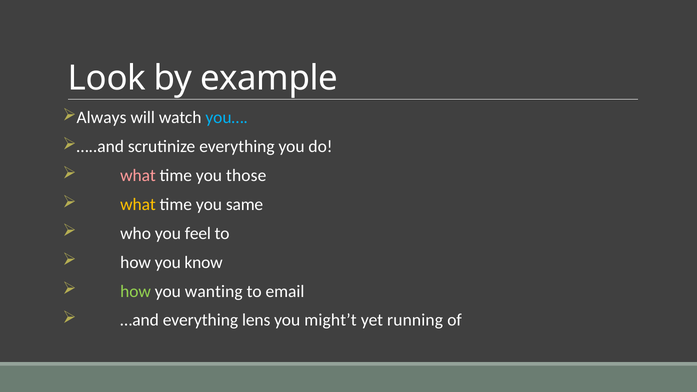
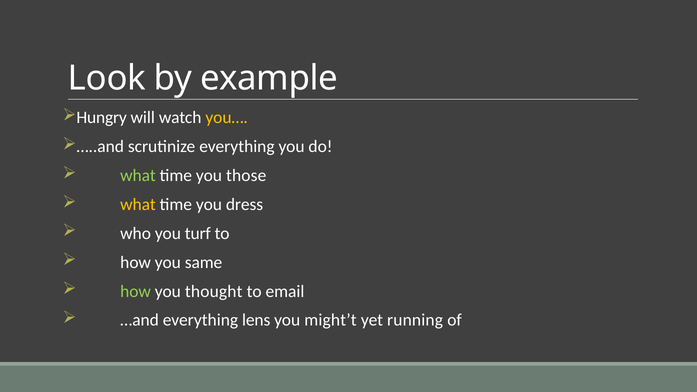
Always: Always -> Hungry (102, 117)
you… colour: light blue -> yellow (227, 117)
what colour: pink -> light green (138, 175)
same: same -> dress (244, 204)
feel: feel -> turf (198, 233)
know: know -> same (204, 262)
wanting: wanting -> thought (214, 291)
